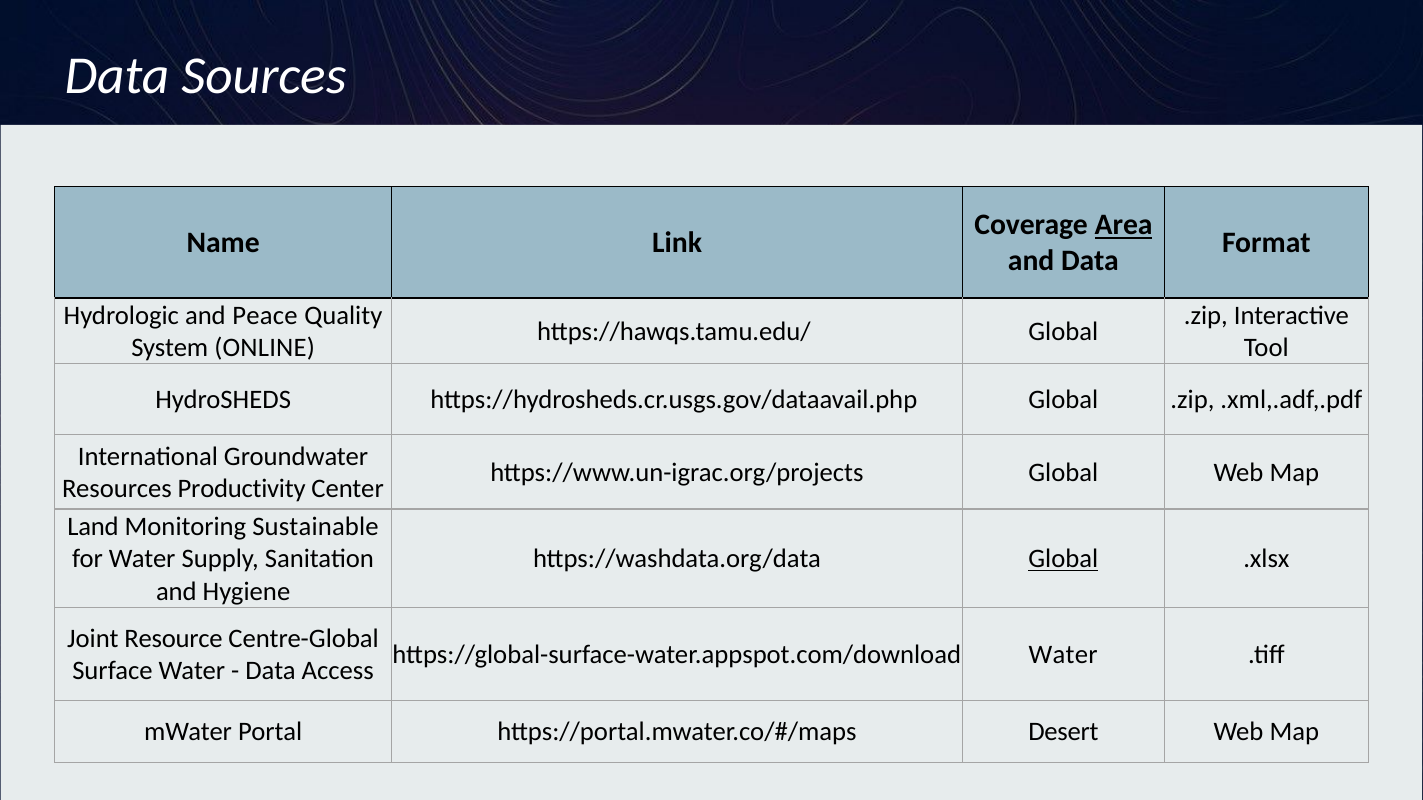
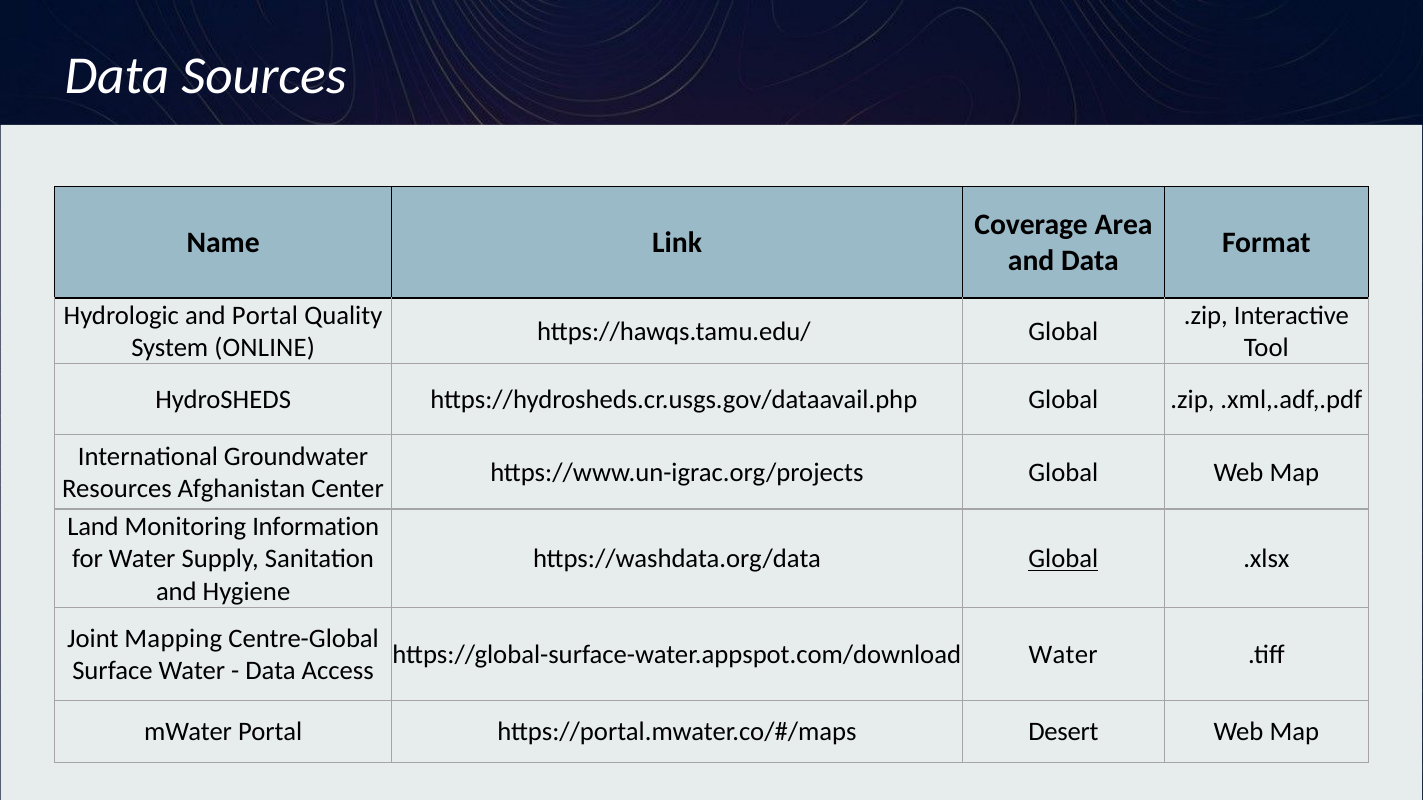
Area underline: present -> none (1124, 225)
and Peace: Peace -> Portal (265, 315)
Productivity: Productivity -> Afghanistan (242, 489)
Sustainable: Sustainable -> Information (316, 527)
Resource: Resource -> Mapping (173, 639)
